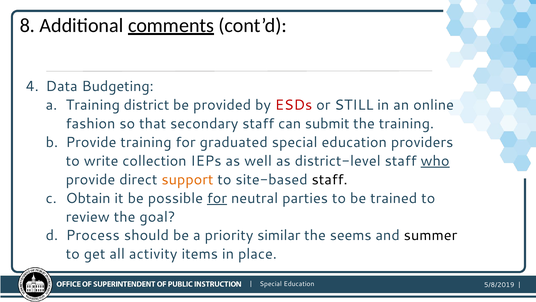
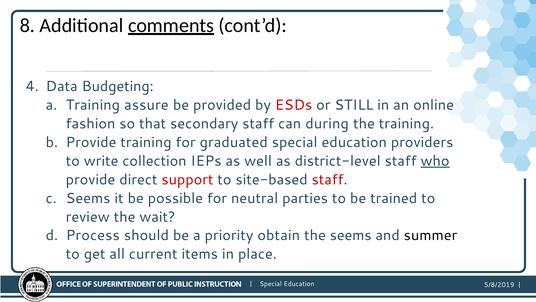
district: district -> assure (146, 105)
submit: submit -> during (327, 123)
support colour: orange -> red (187, 179)
staff colour: black -> red (330, 179)
Obtain: Obtain -> Seems (88, 198)
for underline: present -> none (217, 198)
goal: goal -> wait (157, 217)
similar: similar -> obtain (279, 235)
activity: activity -> current (153, 254)
